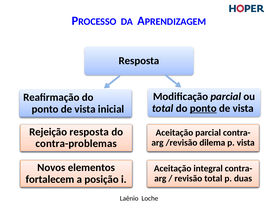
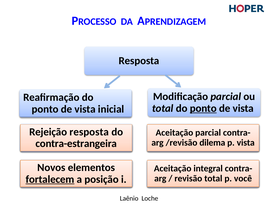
contra-problemas: contra-problemas -> contra-estrangeira (76, 143)
duas: duas -> você (243, 178)
fortalecem underline: none -> present (50, 179)
